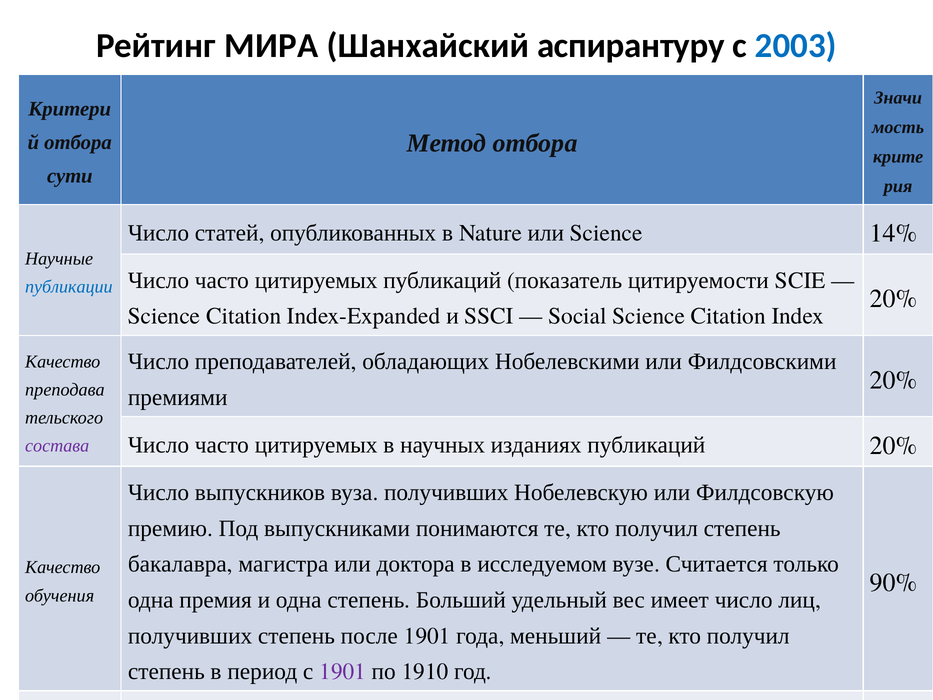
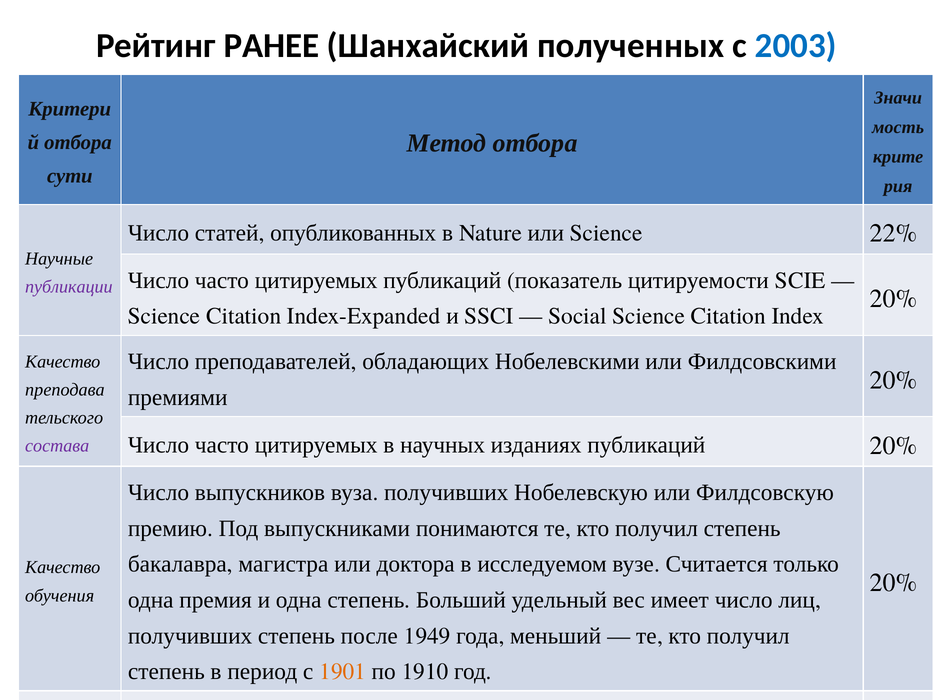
МИРА: МИРА -> РАНЕЕ (271, 46)
аспирантуру: аспирантуру -> полученных (631, 46)
14%: 14% -> 22% (894, 233)
публикации colour: blue -> purple (69, 287)
90%: 90% -> 20% (894, 582)
1901: 1901 -> 1949 (427, 636)
1901 colour: purple -> orange (343, 671)
